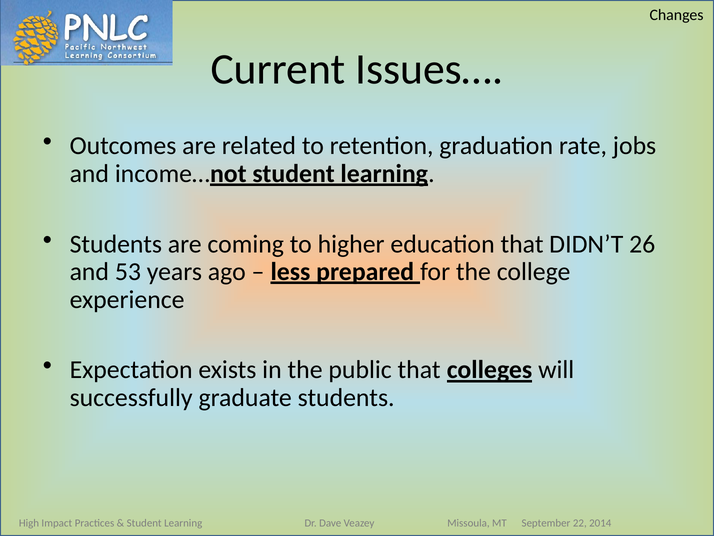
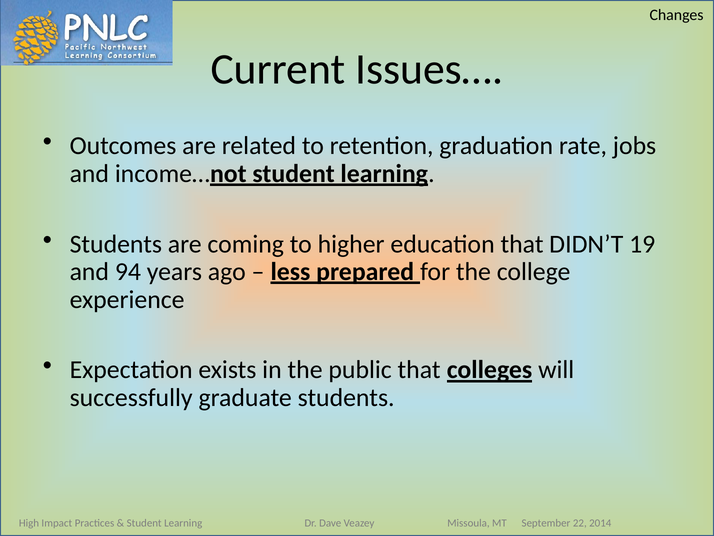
26: 26 -> 19 (642, 244)
53: 53 -> 94 (128, 272)
